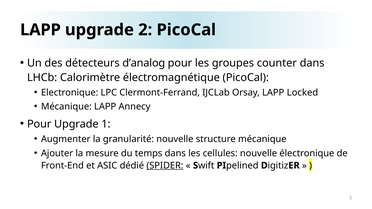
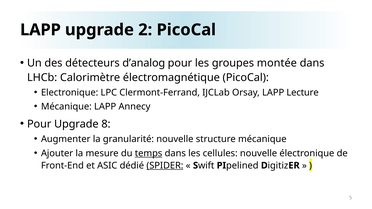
counter: counter -> montée (277, 63)
Locked: Locked -> Lecture (303, 93)
1: 1 -> 8 (106, 124)
temps underline: none -> present (149, 153)
